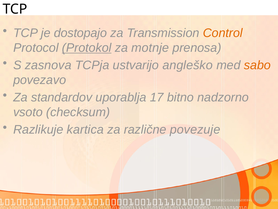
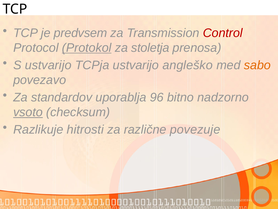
dostopajo: dostopajo -> predvsem (80, 33)
Control colour: orange -> red (223, 33)
motnje: motnje -> stoletja (150, 48)
S zasnova: zasnova -> ustvarijo (48, 65)
17: 17 -> 96 (157, 97)
vsoto underline: none -> present (28, 112)
kartica: kartica -> hitrosti (85, 129)
